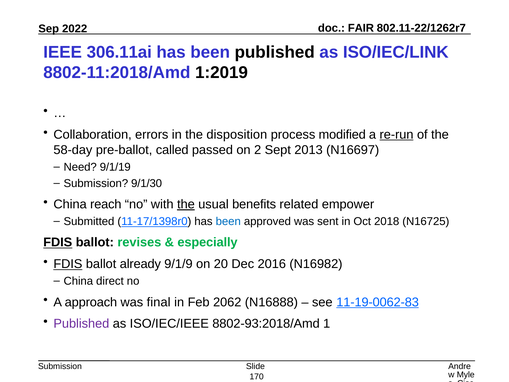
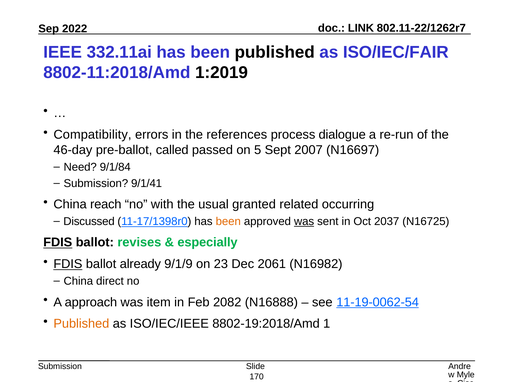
FAIR: FAIR -> LINK (361, 28)
306.11ai: 306.11ai -> 332.11ai (119, 52)
ISO/IEC/LINK: ISO/IEC/LINK -> ISO/IEC/FAIR (396, 52)
Collaboration: Collaboration -> Compatibility (92, 135)
disposition: disposition -> references (237, 135)
modified: modified -> dialogue (342, 135)
re-run underline: present -> none (397, 135)
58-day: 58-day -> 46-day (73, 150)
2: 2 -> 5 (258, 150)
2013: 2013 -> 2007 (309, 150)
9/1/19: 9/1/19 -> 9/1/84 (115, 167)
9/1/30: 9/1/30 -> 9/1/41 (147, 183)
the underline: present -> none (186, 204)
benefits: benefits -> granted (254, 204)
empower: empower -> occurring (348, 204)
Submitted: Submitted -> Discussed (89, 221)
been colour: blue -> orange (228, 221)
was underline: none -> present (304, 221)
2018: 2018 -> 2037 (387, 221)
20: 20 -> 23 (221, 264)
2016: 2016 -> 2061 (272, 264)
final: final -> item (159, 302)
2062: 2062 -> 2082 (227, 302)
11-19-0062-83: 11-19-0062-83 -> 11-19-0062-54 (378, 302)
Published colour: purple -> orange (81, 324)
8802-93:2018/Amd: 8802-93:2018/Amd -> 8802-19:2018/Amd (266, 324)
